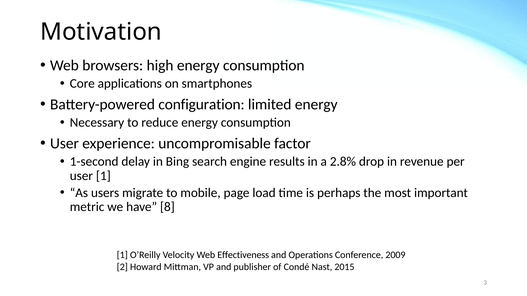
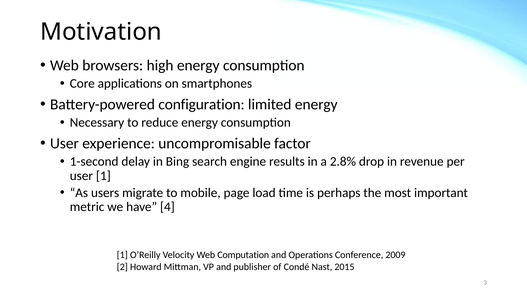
8: 8 -> 4 (167, 207)
Effectiveness: Effectiveness -> Computation (243, 255)
